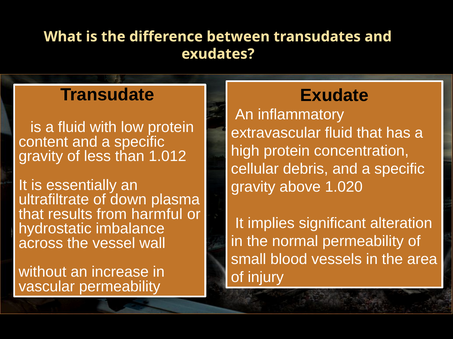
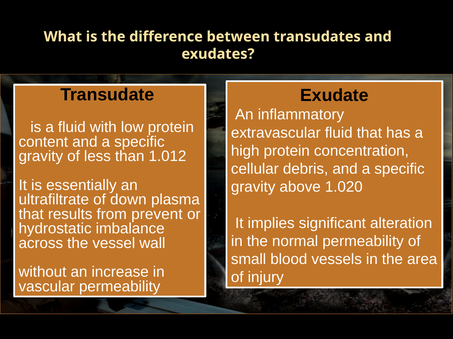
harmful: harmful -> prevent (157, 215)
